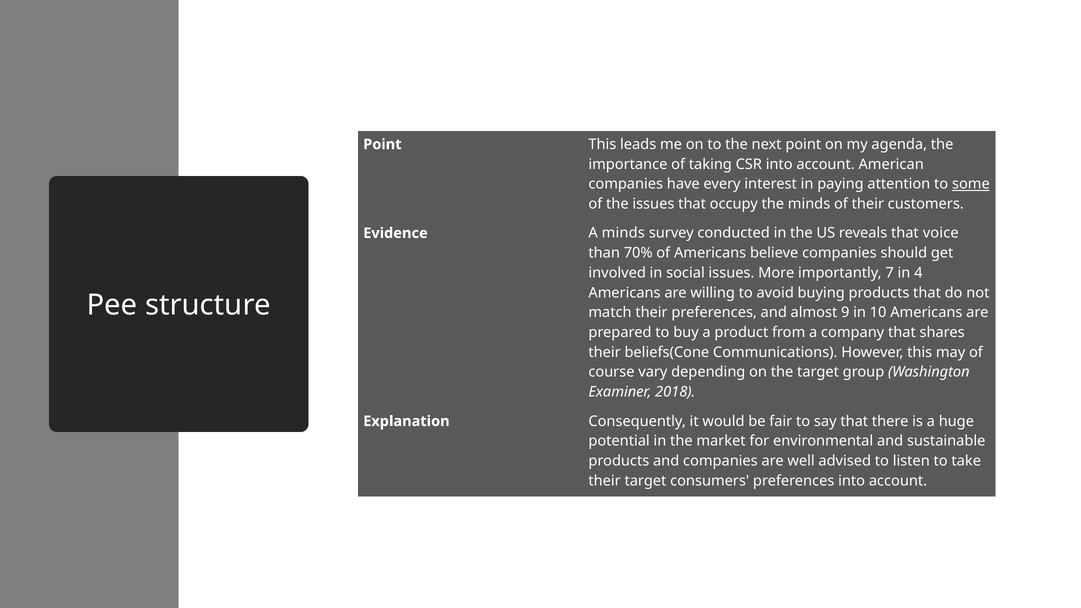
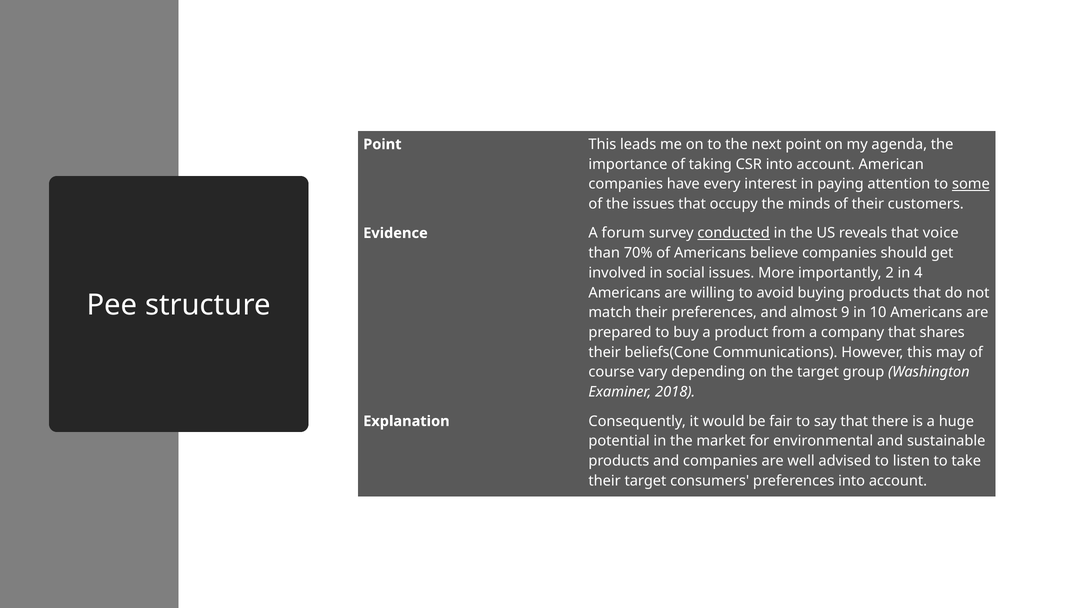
A minds: minds -> forum (623, 233)
conducted underline: none -> present (734, 233)
7: 7 -> 2 (890, 273)
